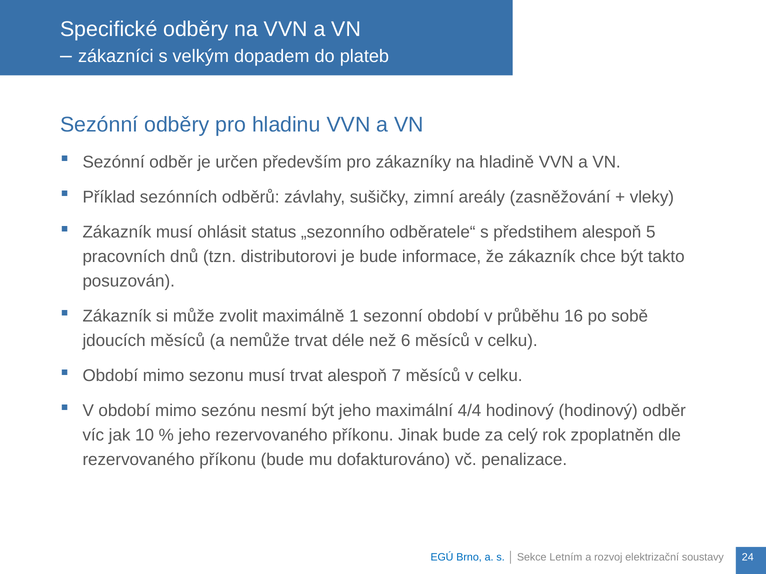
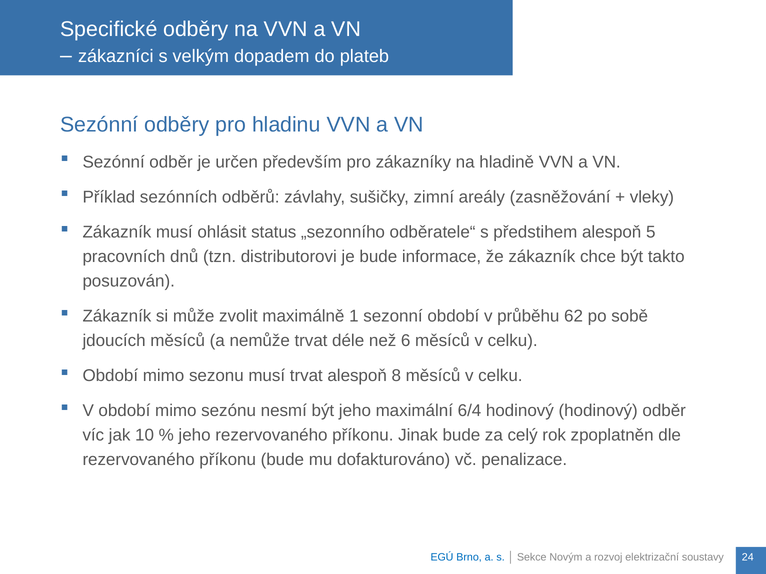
16: 16 -> 62 (574, 317)
7: 7 -> 8 (396, 376)
4/4: 4/4 -> 6/4 (469, 411)
Letním: Letním -> Novým (566, 558)
